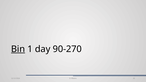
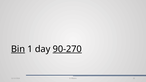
90-270 underline: none -> present (67, 49)
